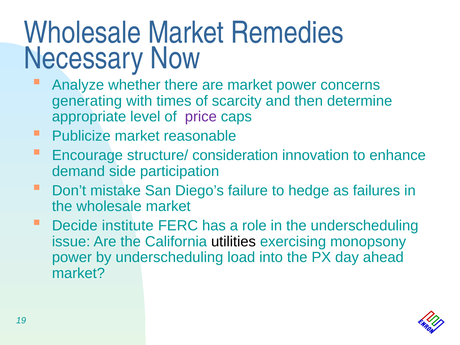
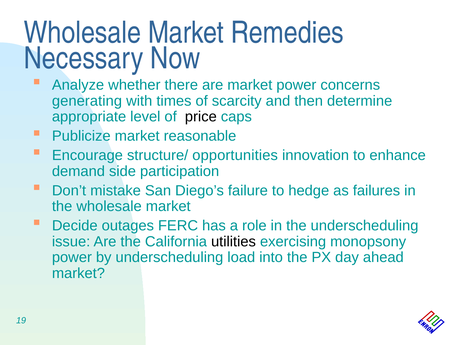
price colour: purple -> black (201, 117)
consideration: consideration -> opportunities (235, 155)
institute: institute -> outages (128, 226)
